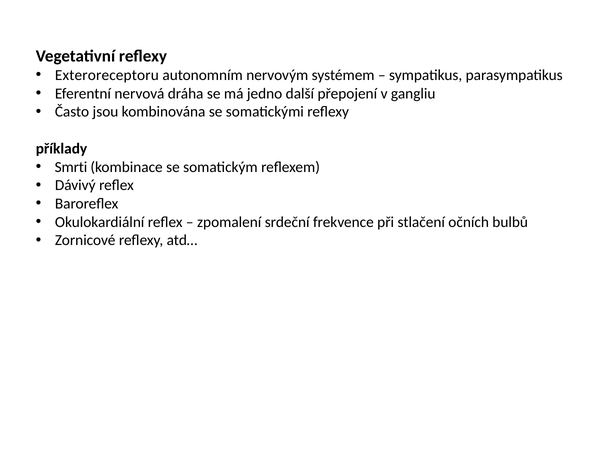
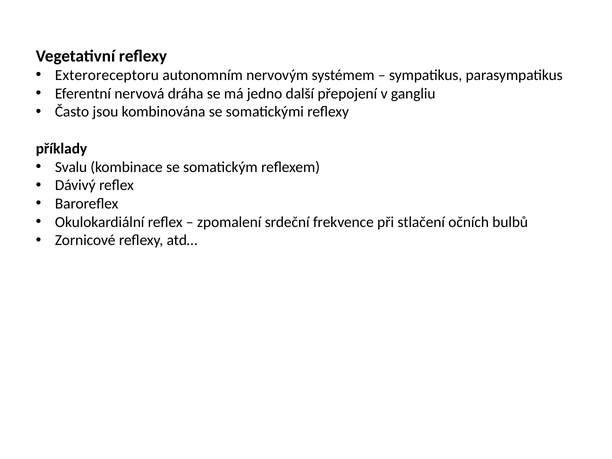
Smrti: Smrti -> Svalu (71, 167)
